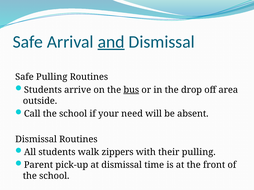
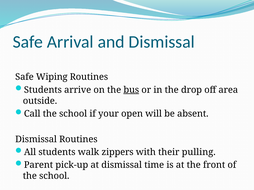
and underline: present -> none (111, 42)
Safe Pulling: Pulling -> Wiping (52, 77)
need: need -> open (132, 114)
